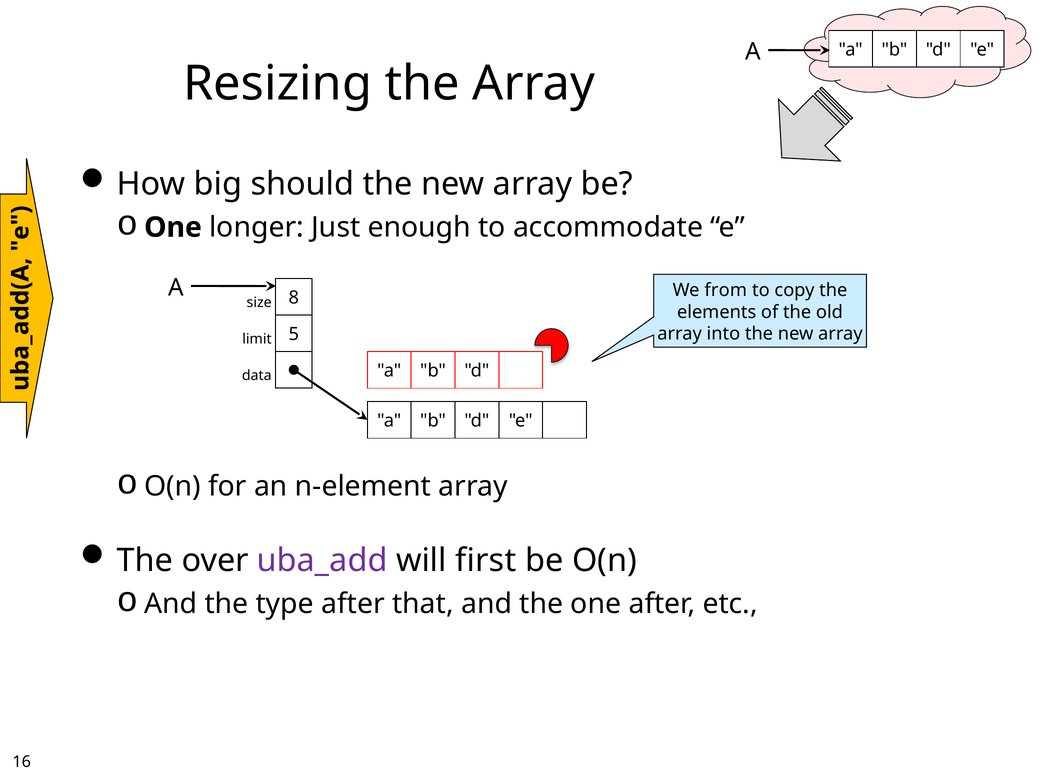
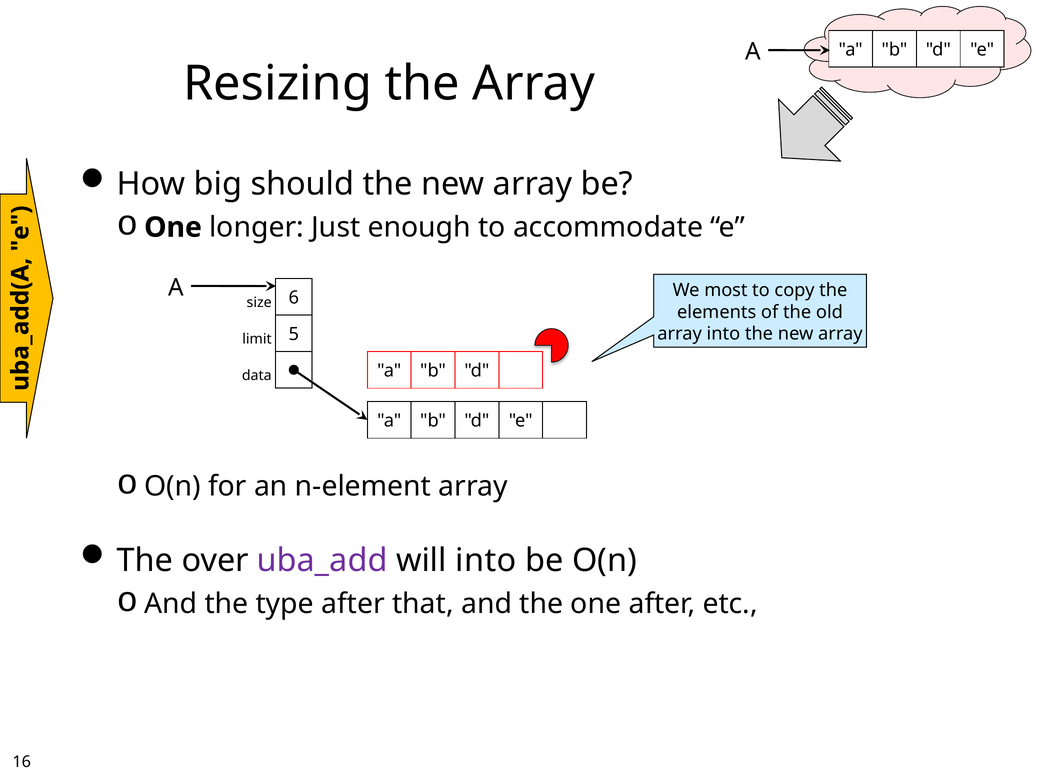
from: from -> most (726, 290)
8: 8 -> 6 (294, 298)
will first: first -> into (486, 561)
